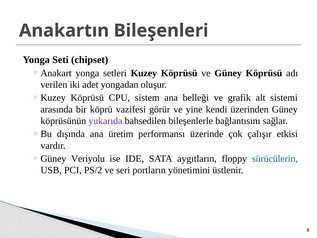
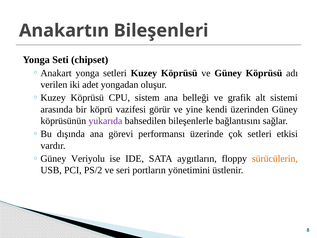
üretim: üretim -> görevi (121, 134)
çok çalışır: çalışır -> setleri (260, 134)
sürücülerin colour: blue -> orange (275, 159)
